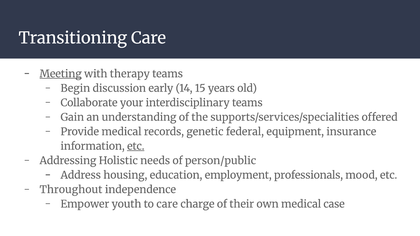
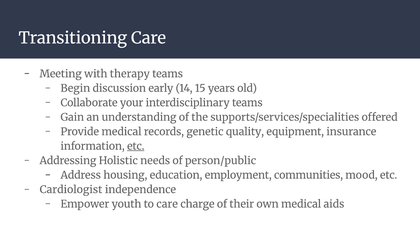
Meeting underline: present -> none (61, 74)
federal: federal -> quality (245, 132)
professionals: professionals -> communities (309, 175)
Throughout: Throughout -> Cardiologist (71, 190)
case: case -> aids (334, 204)
